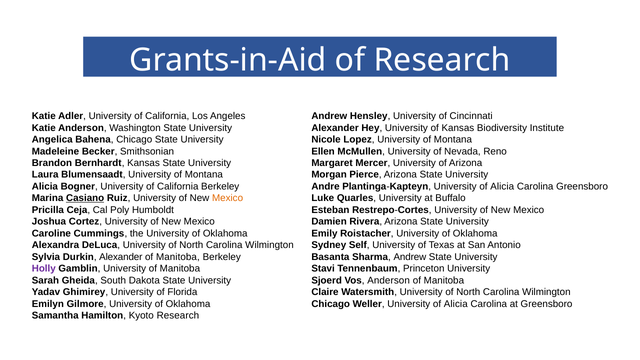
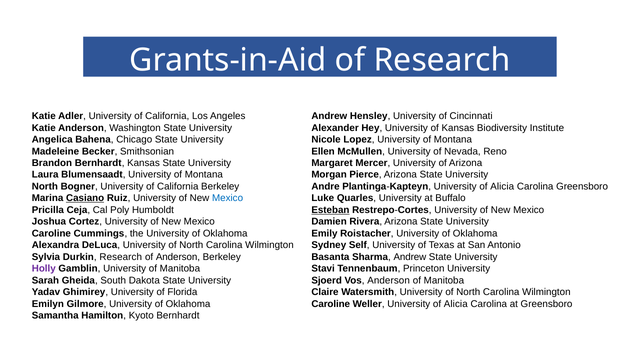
Alicia: Alicia -> North (45, 187)
Mexico colour: orange -> blue (228, 198)
Esteban underline: none -> present (330, 210)
Durkin Alexander: Alexander -> Research (121, 257)
Manitoba: Manitoba -> Anderson (178, 257)
Chicago: Chicago -> Caroline (331, 304)
Kyoto Research: Research -> Bernhardt (178, 316)
